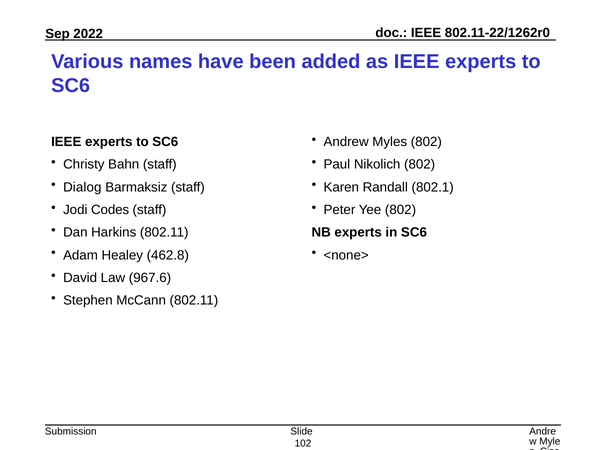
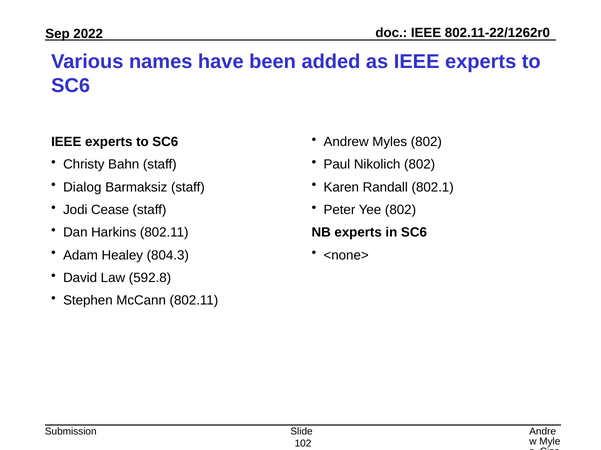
Codes: Codes -> Cease (110, 210)
462.8: 462.8 -> 804.3 (168, 256)
967.6: 967.6 -> 592.8 (150, 278)
